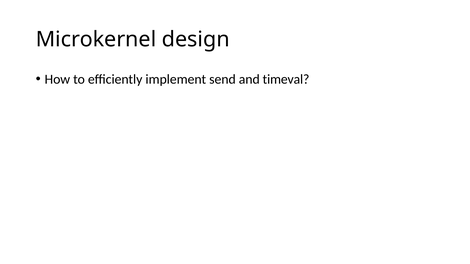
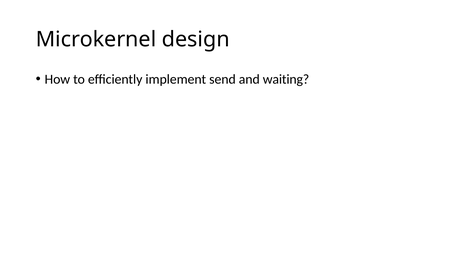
timeval: timeval -> waiting (286, 79)
